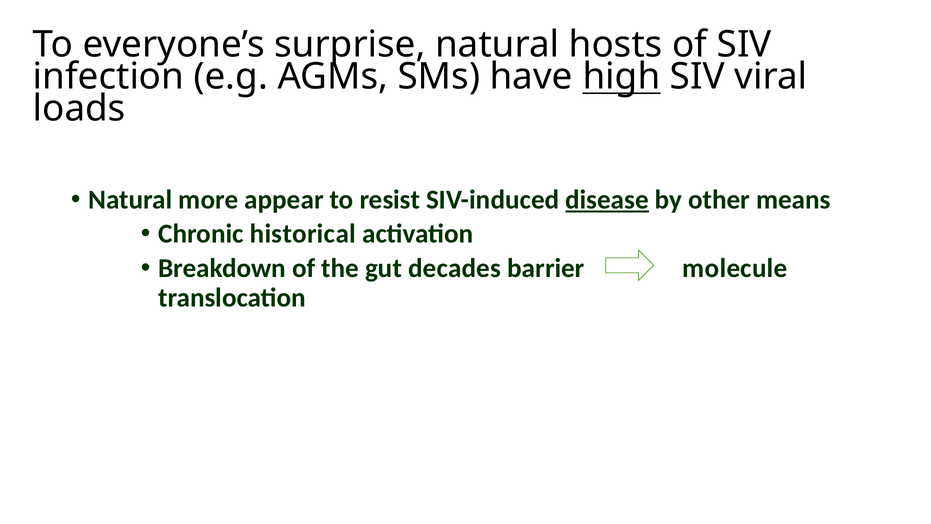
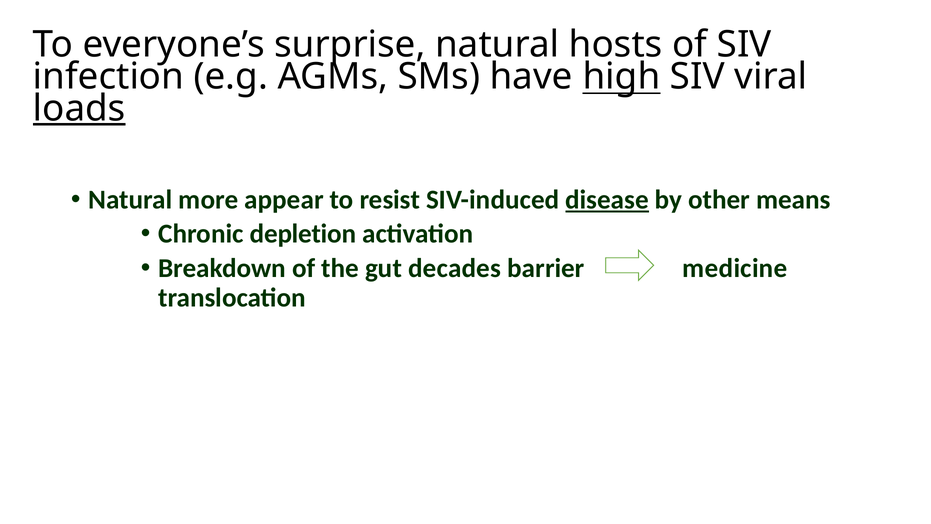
loads underline: none -> present (79, 108)
historical: historical -> depletion (303, 234)
molecule: molecule -> medicine (735, 268)
